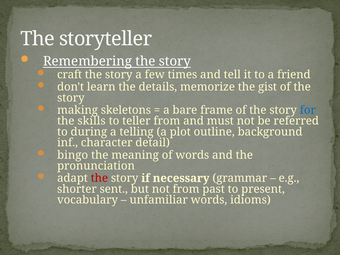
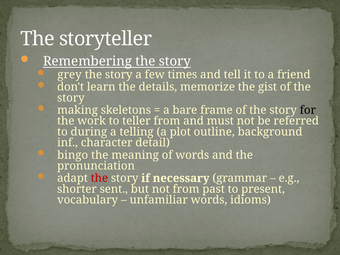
craft: craft -> grey (69, 75)
for colour: blue -> black (308, 110)
skills: skills -> work (92, 121)
